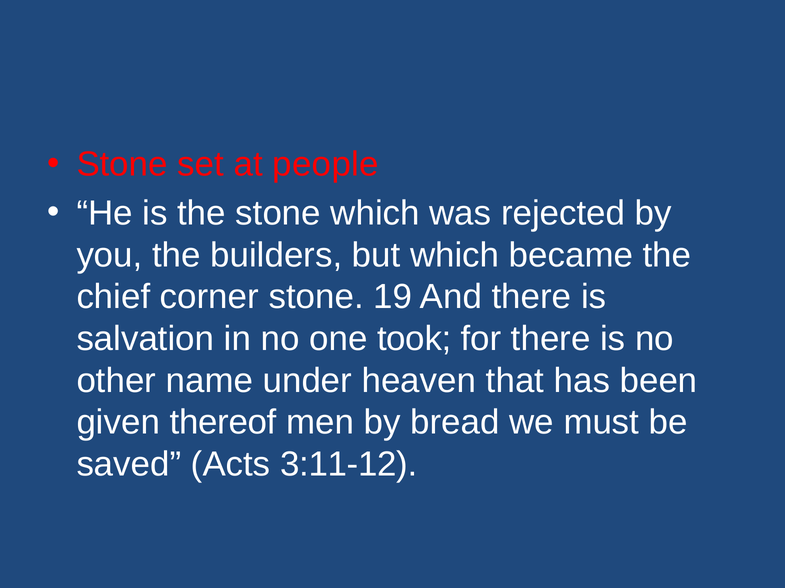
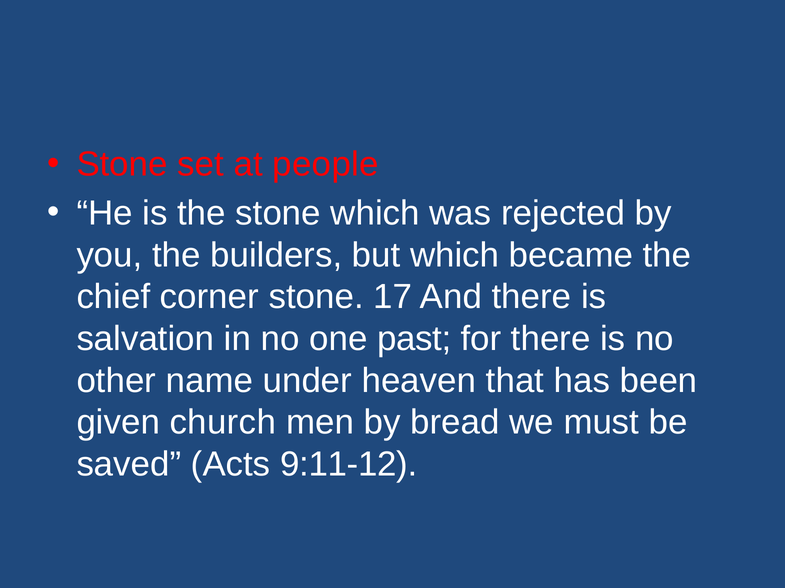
19: 19 -> 17 (393, 297)
took: took -> past (414, 339)
thereof: thereof -> church (223, 423)
3:11-12: 3:11-12 -> 9:11-12 (349, 465)
